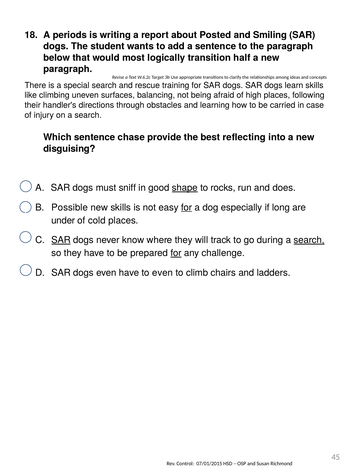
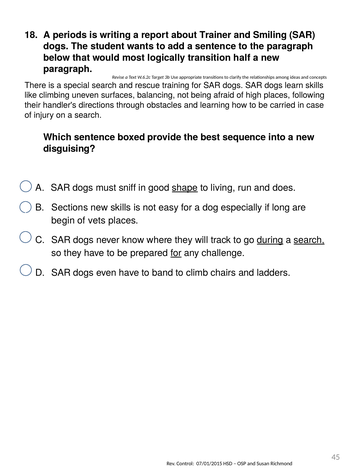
Posted: Posted -> Trainer (215, 35)
chase: chase -> boxed (131, 137)
reflecting: reflecting -> sequence (244, 137)
rocks: rocks -> living (223, 188)
Possible: Possible -> Sections (70, 207)
for underline: present -> none (187, 207)
under: under -> begin (63, 220)
cold: cold -> vets (97, 220)
SAR underline: present -> none (61, 240)
during underline: none -> present (270, 240)
to even: even -> band (163, 272)
